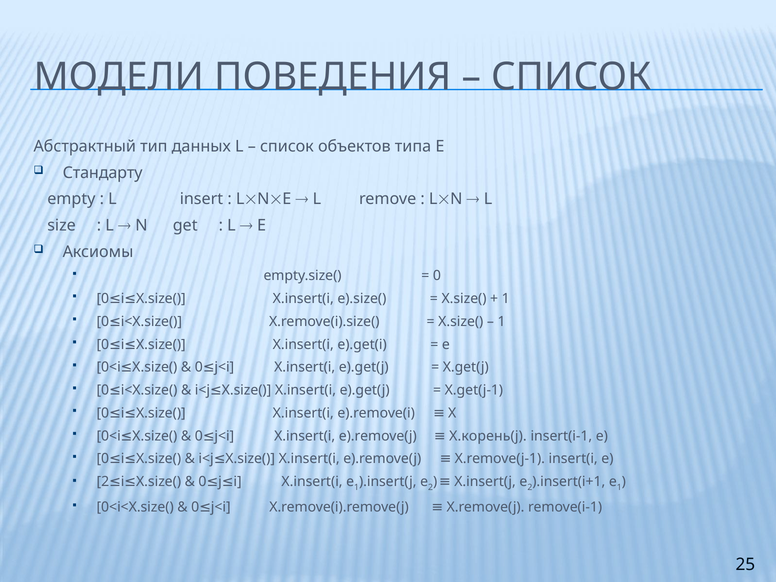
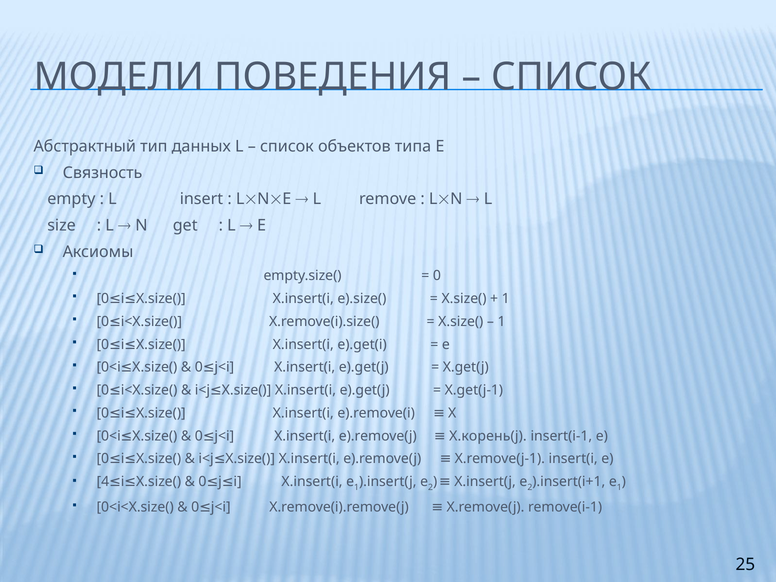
Стандарту: Стандарту -> Связность (103, 173)
2: 2 -> 4 (103, 482)
